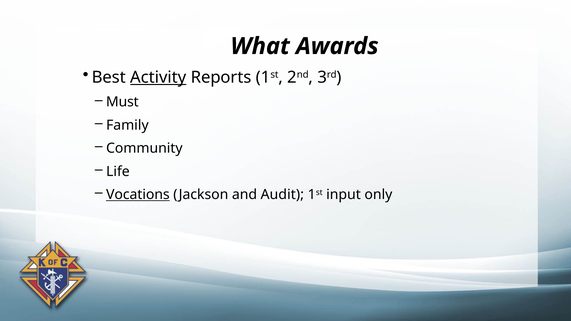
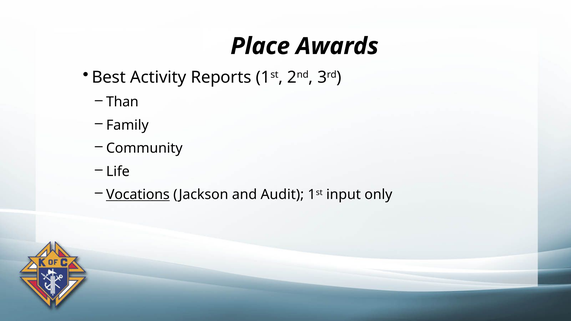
What: What -> Place (260, 46)
Activity underline: present -> none (158, 78)
Must: Must -> Than (122, 102)
